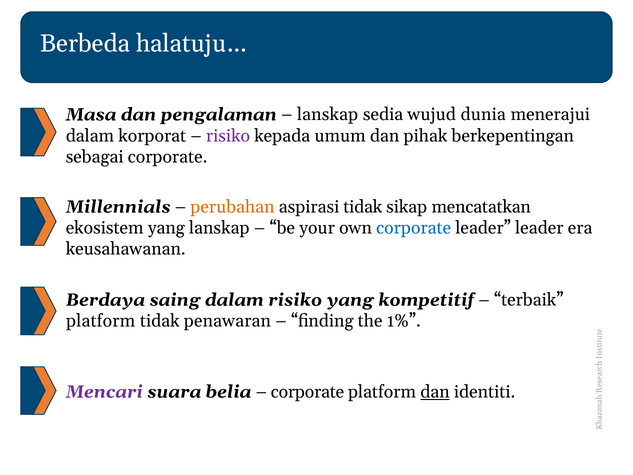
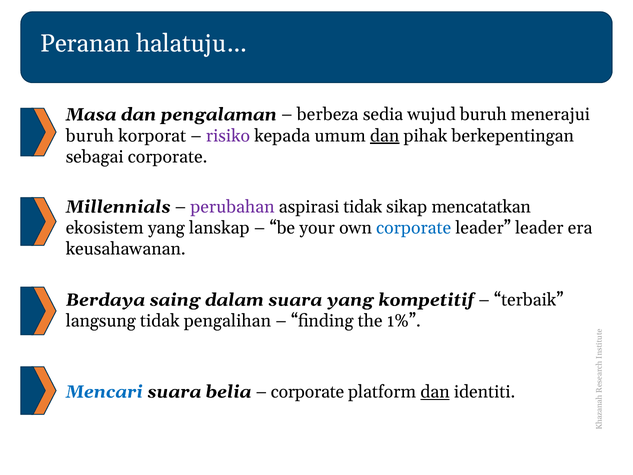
Berbeda: Berbeda -> Peranan (85, 44)
lanskap: lanskap -> berbeza (328, 115)
wujud dunia: dunia -> buruh (483, 115)
dalam: dalam -> buruh (90, 136)
dan underline: none -> present (385, 136)
perubahan colour: orange -> purple (232, 207)
dalam risiko: risiko -> suara (295, 300)
platform: platform -> langsung (101, 321)
penawaran: penawaran -> pengalihan (227, 321)
Mencari colour: purple -> blue (104, 392)
